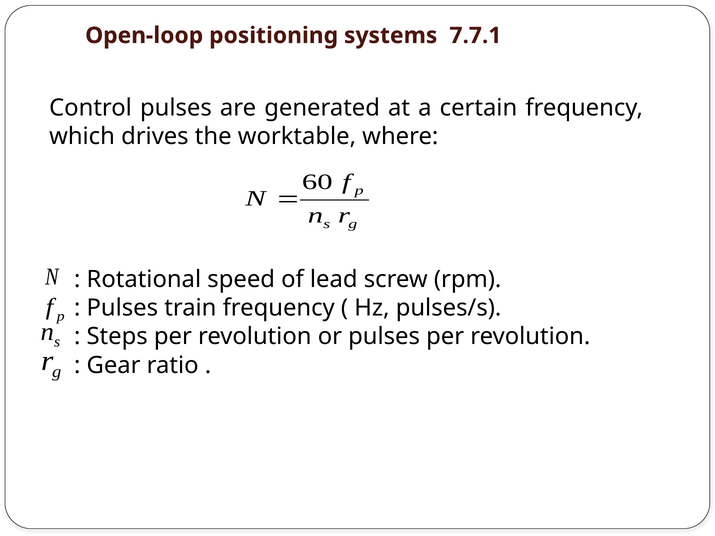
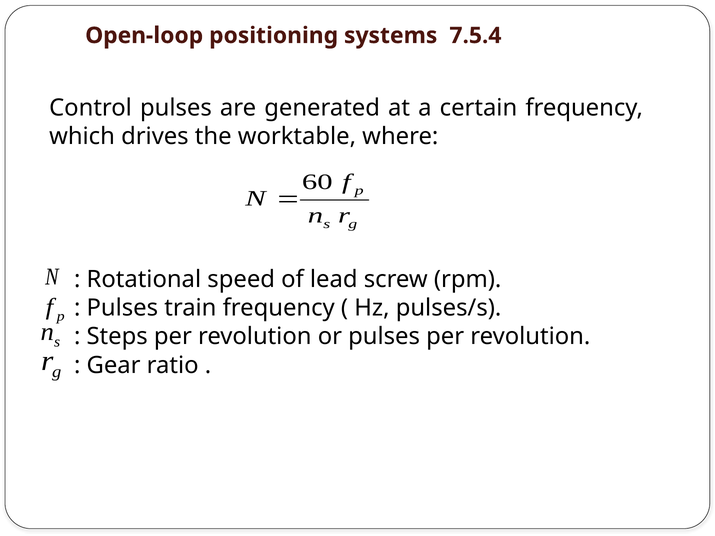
7.7.1: 7.7.1 -> 7.5.4 (475, 36)
